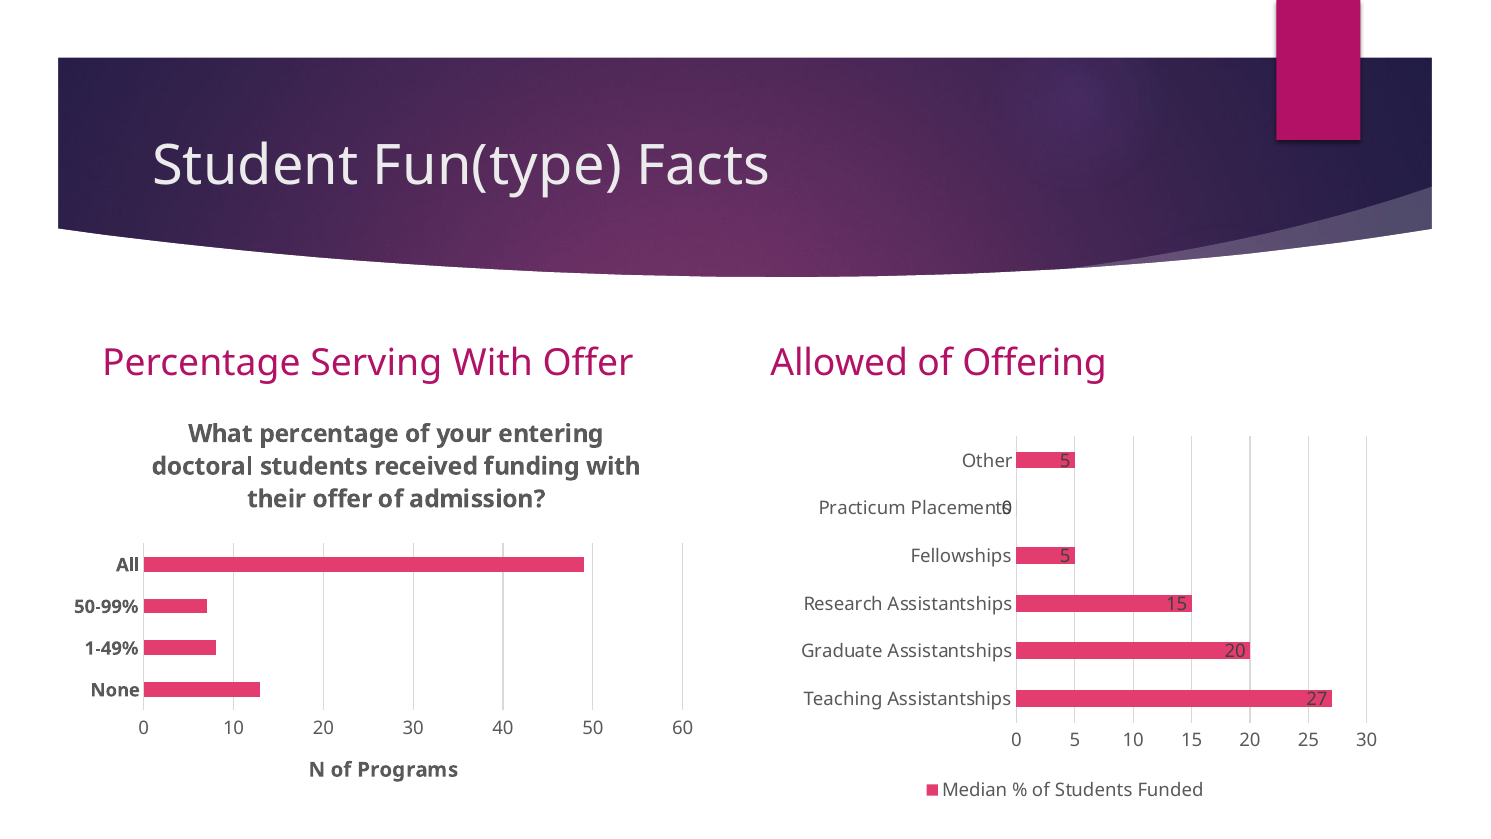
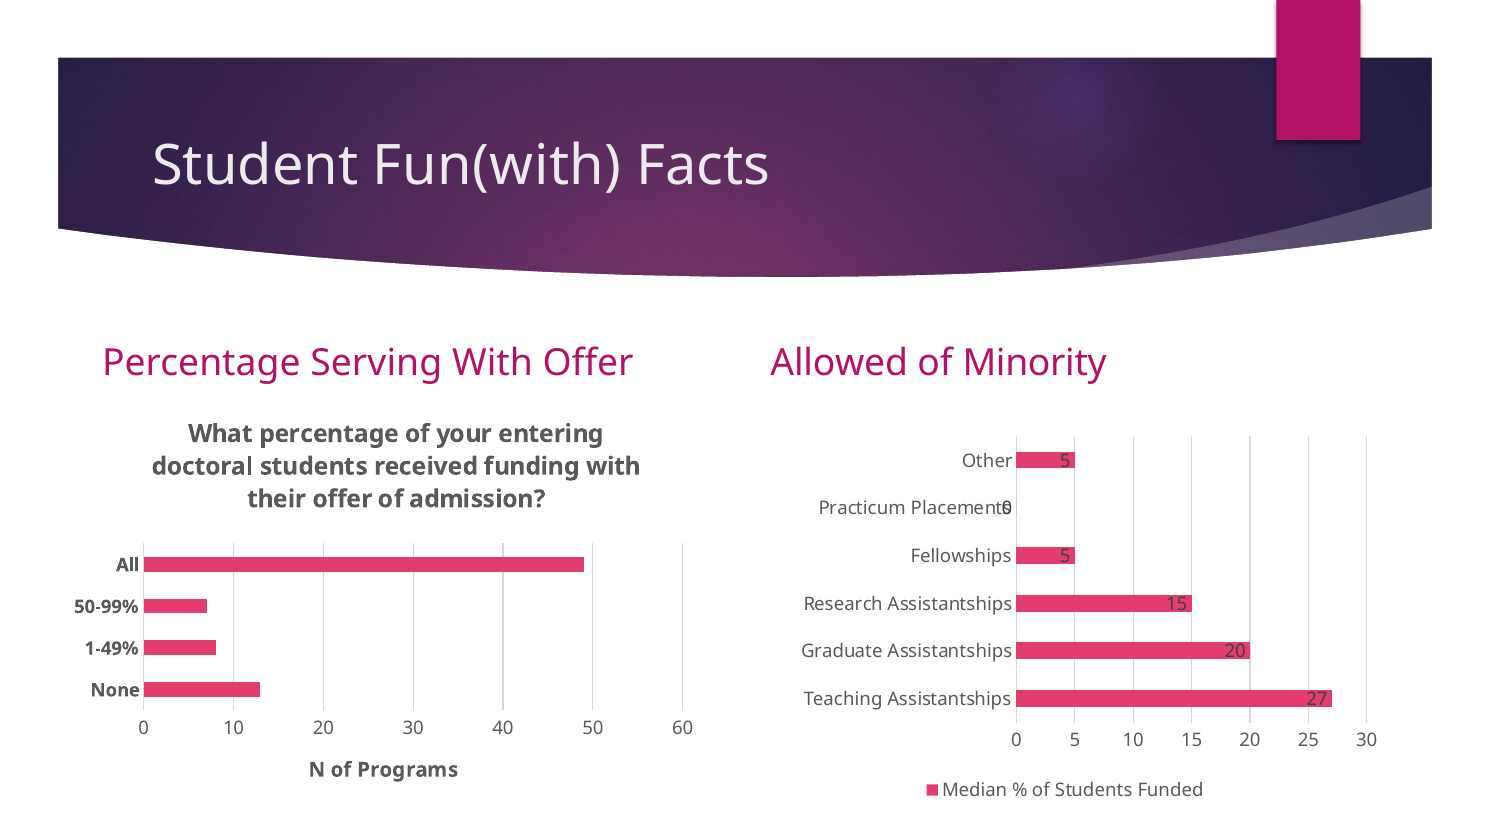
Fun(type: Fun(type -> Fun(with (497, 166)
Offering: Offering -> Minority (1035, 363)
